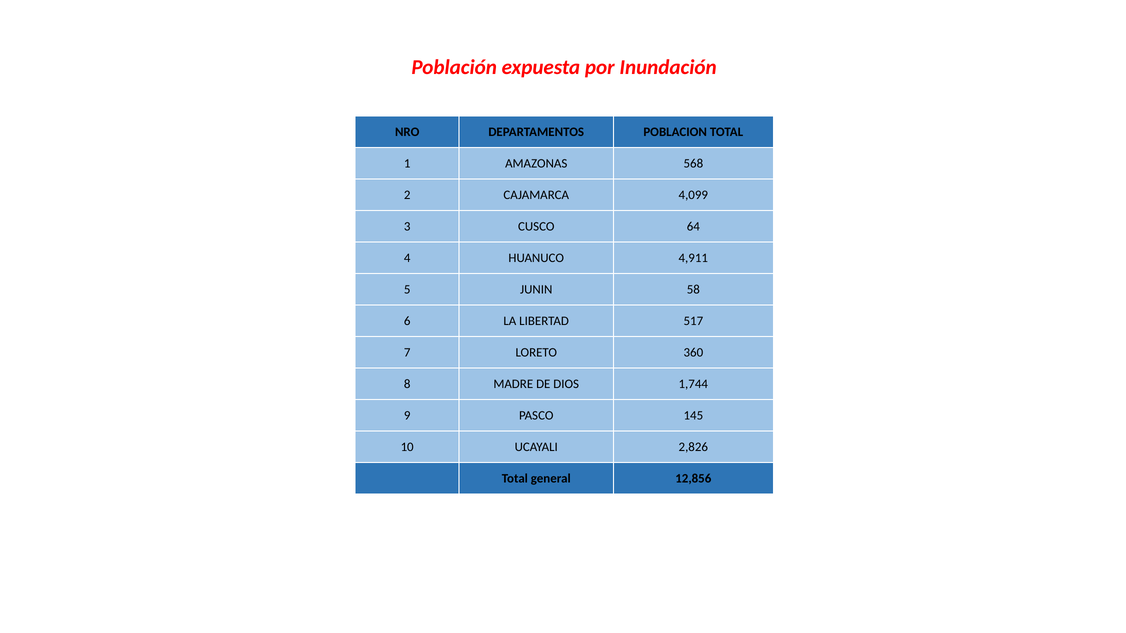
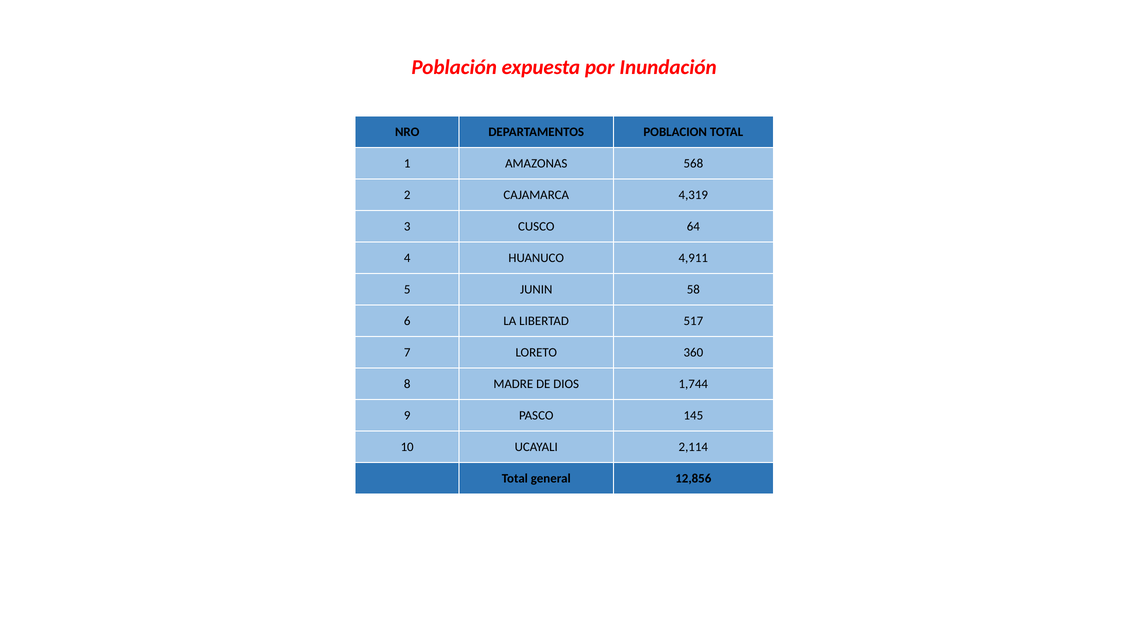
4,099: 4,099 -> 4,319 (693, 195)
2,826: 2,826 -> 2,114 (693, 447)
